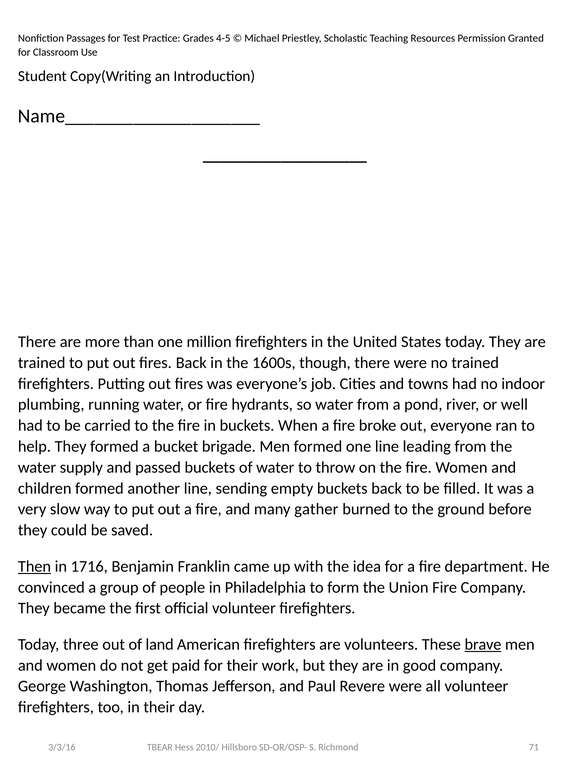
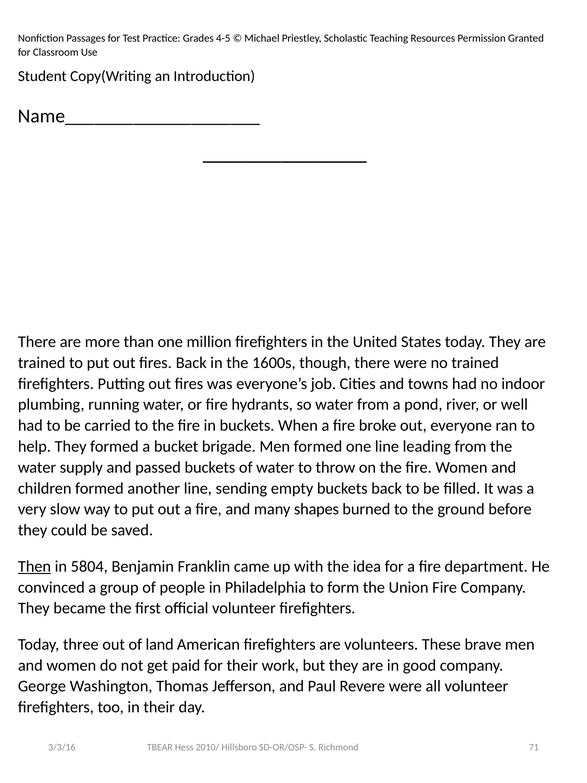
gather: gather -> shapes (316, 509)
1716: 1716 -> 5804 (89, 566)
brave underline: present -> none (483, 644)
